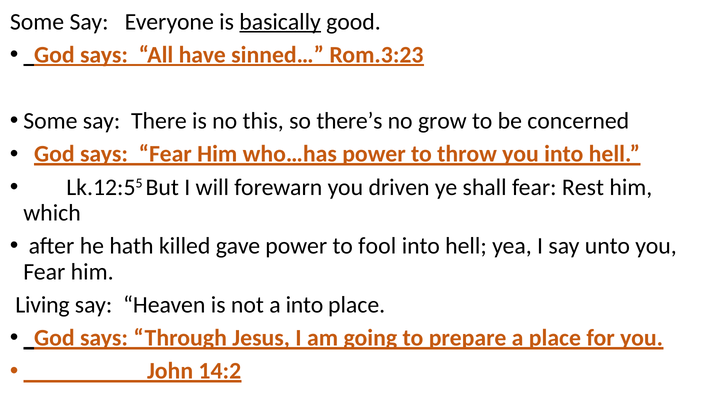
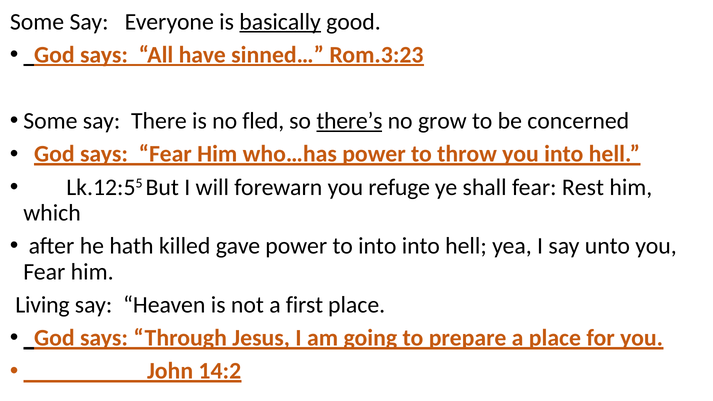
this: this -> fled (263, 121)
there’s underline: none -> present (349, 121)
driven: driven -> refuge (399, 187)
to fool: fool -> into (377, 246)
a into: into -> first (304, 305)
